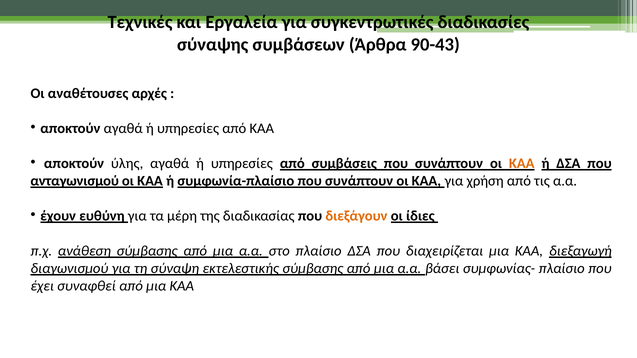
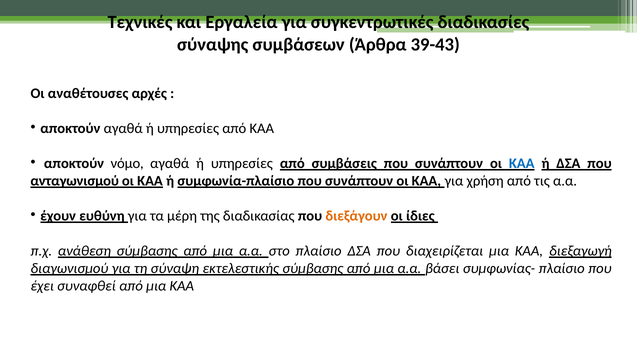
90-43: 90-43 -> 39-43 (435, 45)
ύλης: ύλης -> νόμο (127, 164)
ΚΑΑ colour: orange -> blue (522, 164)
